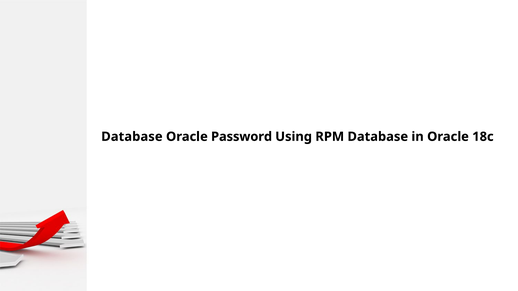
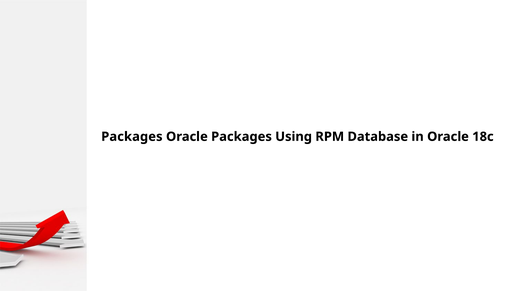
Database: Database -> Packages (132, 137)
Oracle Password: Password -> Packages (242, 137)
